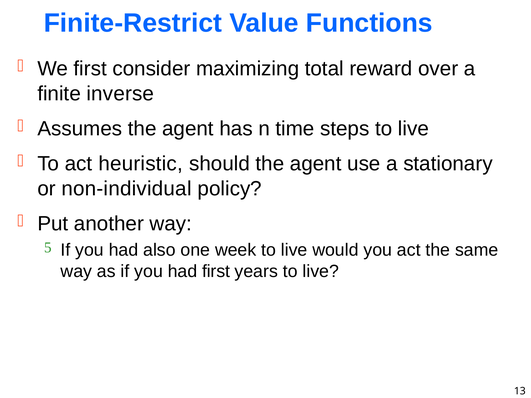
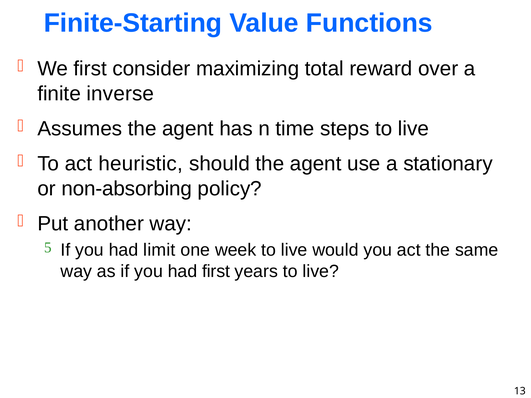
Finite-Restrict: Finite-Restrict -> Finite-Starting (133, 23)
non-individual: non-individual -> non-absorbing (127, 189)
also: also -> limit (159, 250)
